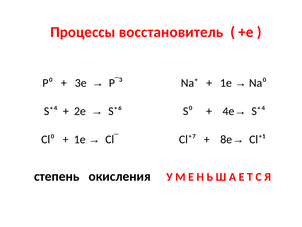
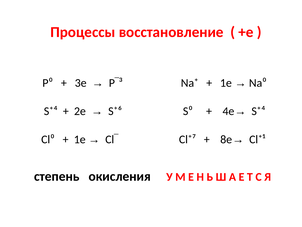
восстановитель: восстановитель -> восстановление (171, 32)
